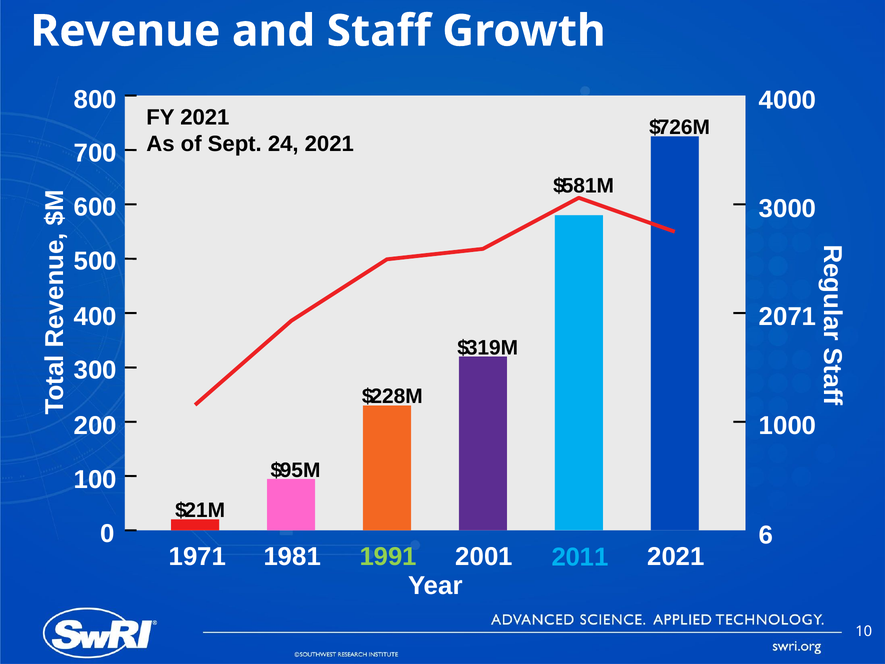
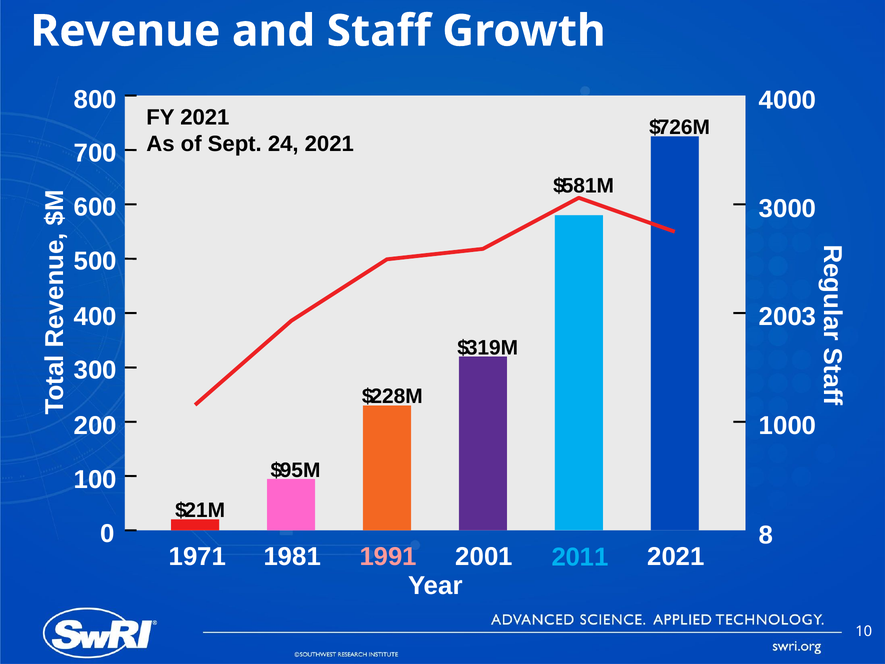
2071: 2071 -> 2003 (788, 317)
6: 6 -> 8 (766, 535)
1991 colour: light green -> pink (388, 556)
